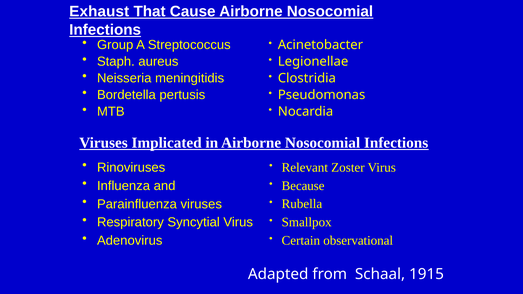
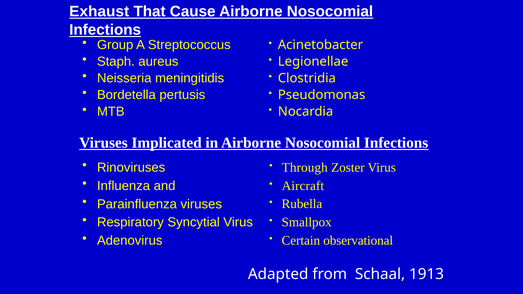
Relevant: Relevant -> Through (305, 168)
Because: Because -> Aircraft (303, 186)
1915: 1915 -> 1913 (427, 274)
